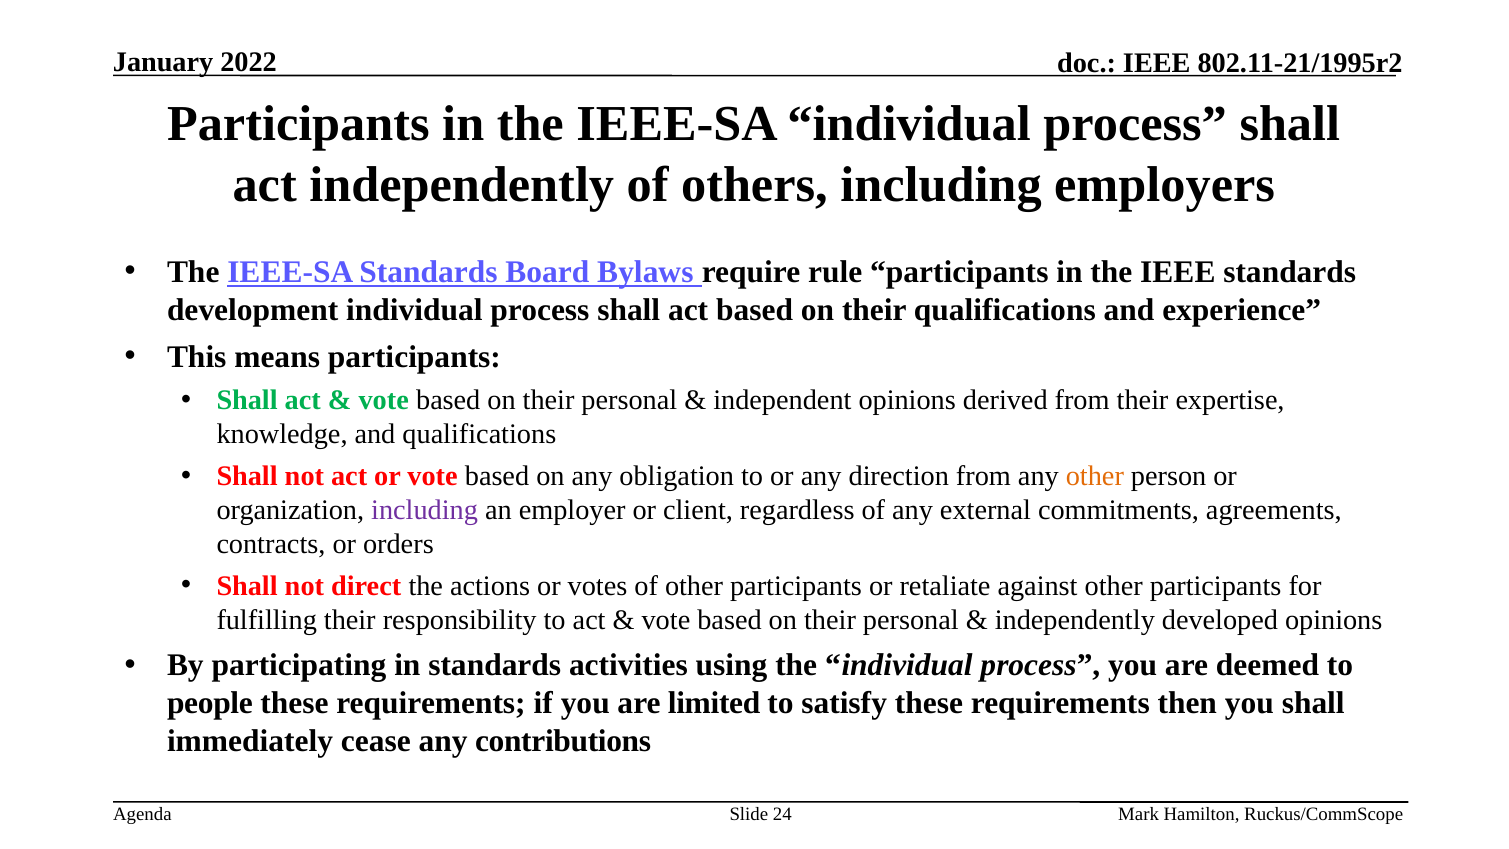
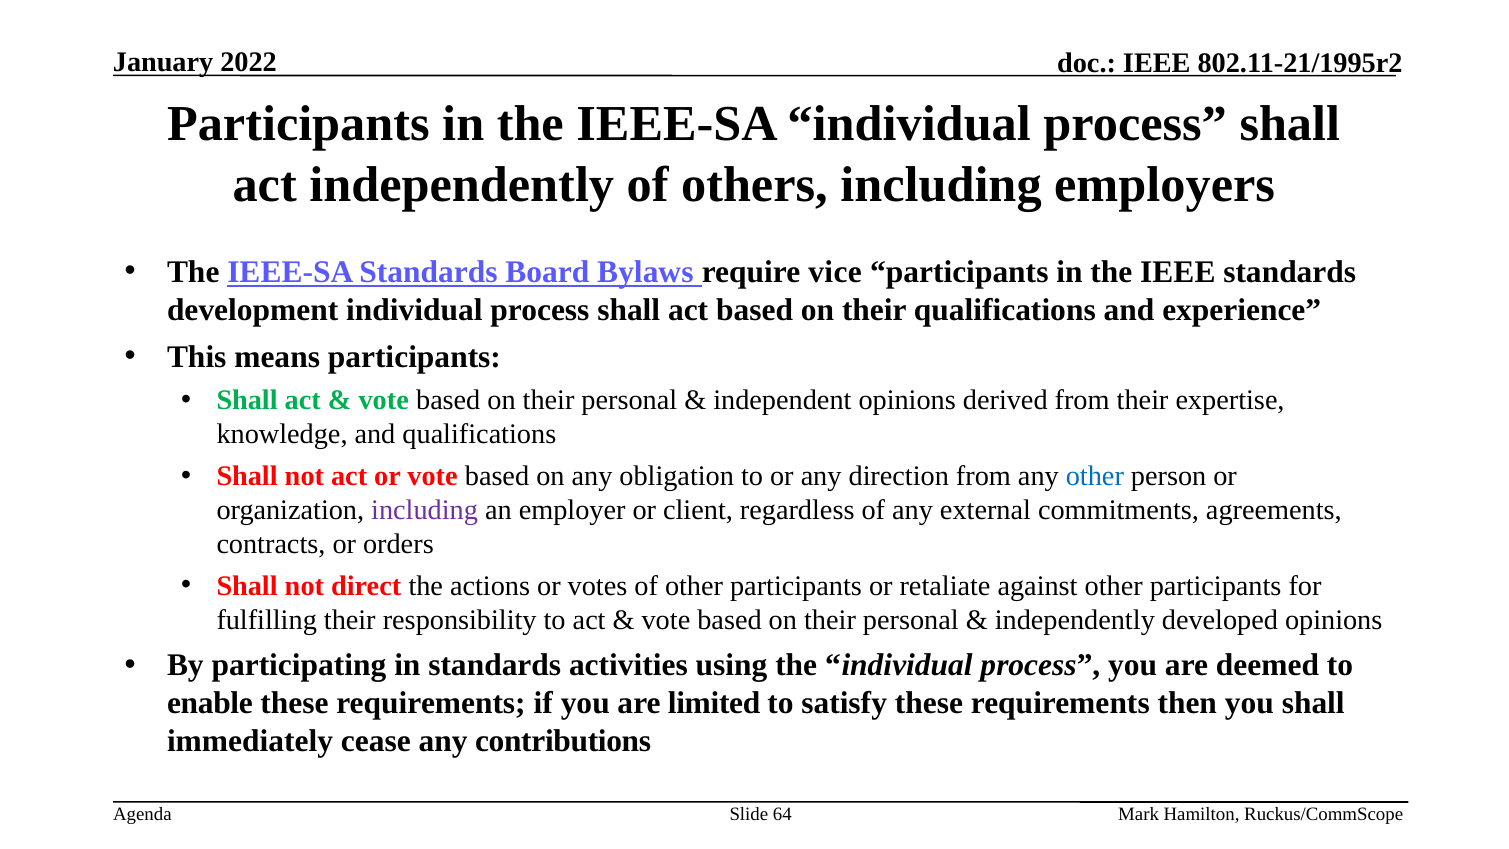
rule: rule -> vice (835, 272)
other colour: orange -> blue (1095, 476)
people: people -> enable (210, 703)
24: 24 -> 64 (782, 814)
